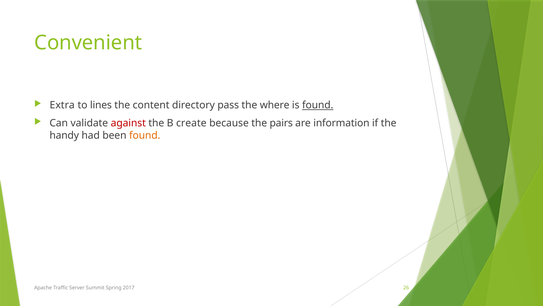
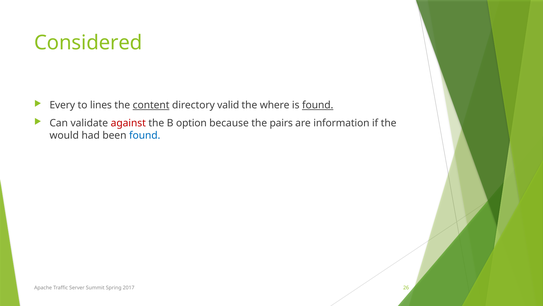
Convenient: Convenient -> Considered (88, 43)
Extra: Extra -> Every (62, 105)
content underline: none -> present (151, 105)
pass: pass -> valid (228, 105)
create: create -> option (191, 123)
handy: handy -> would (64, 135)
found colour: orange -> blue (145, 135)
